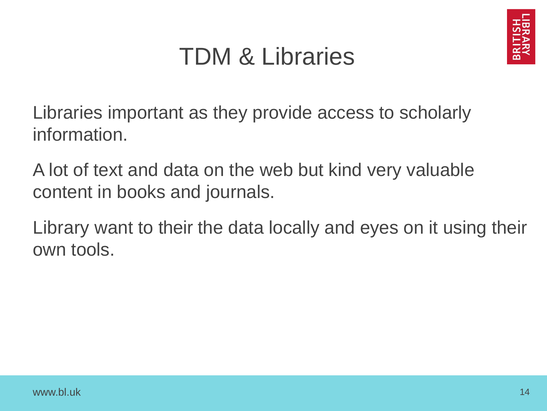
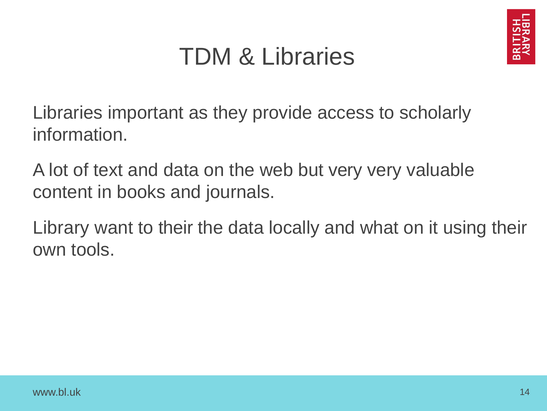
but kind: kind -> very (345, 170)
eyes: eyes -> what (379, 227)
